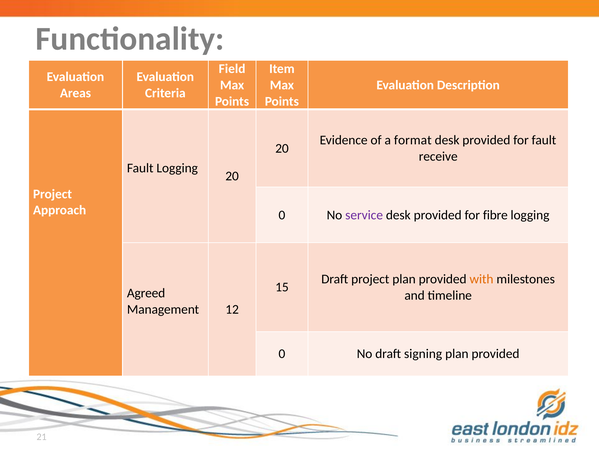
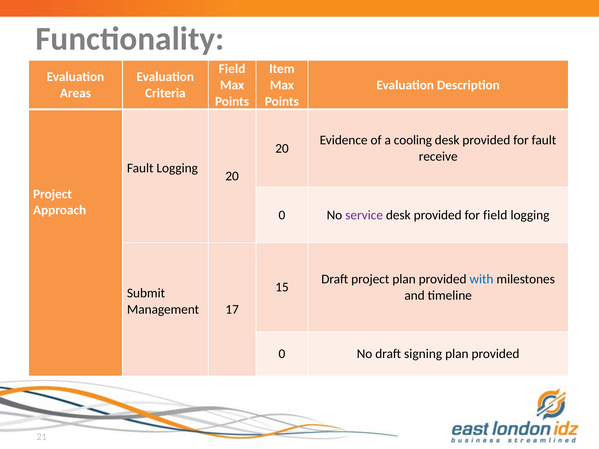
format: format -> cooling (413, 140)
for fibre: fibre -> field (495, 215)
with colour: orange -> blue (481, 279)
Agreed: Agreed -> Submit (146, 293)
12: 12 -> 17 (232, 310)
